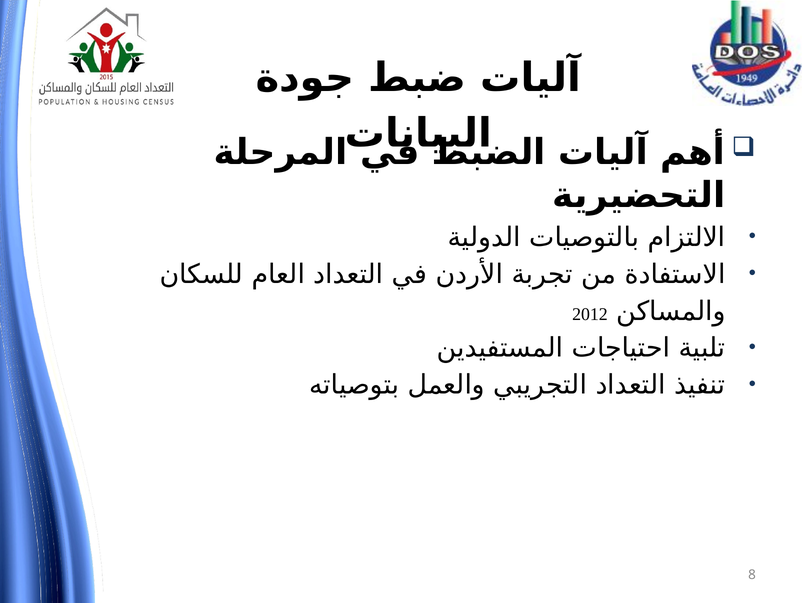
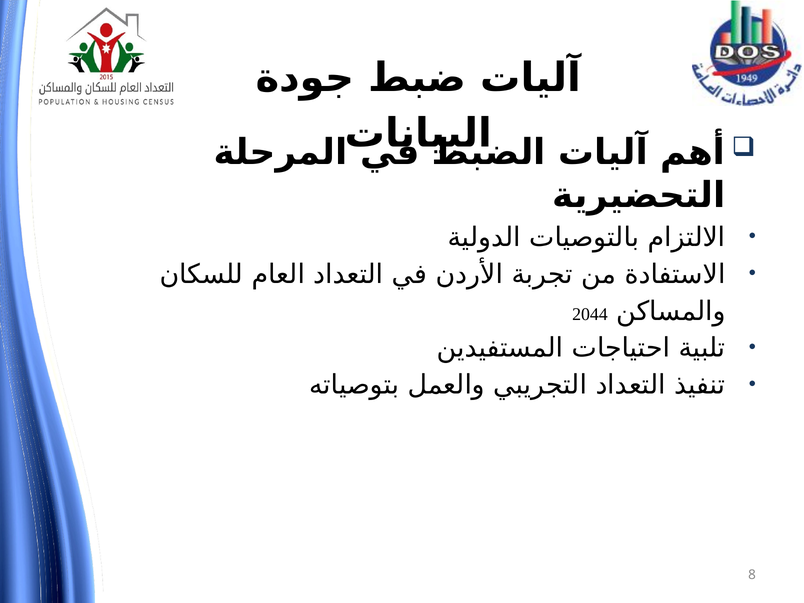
2012: 2012 -> 2044 (590, 314)
